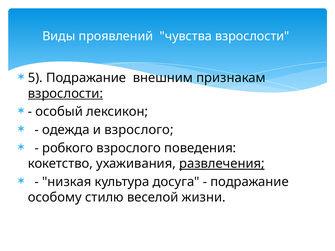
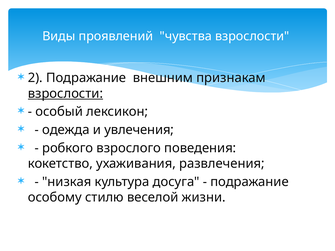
5: 5 -> 2 (35, 78)
и взрослого: взрослого -> увлечения (139, 130)
развлечения underline: present -> none (222, 164)
